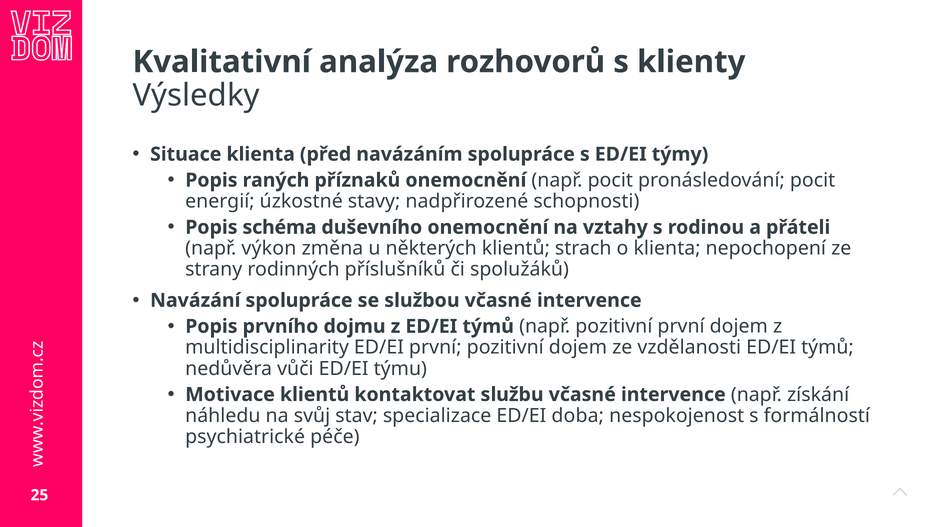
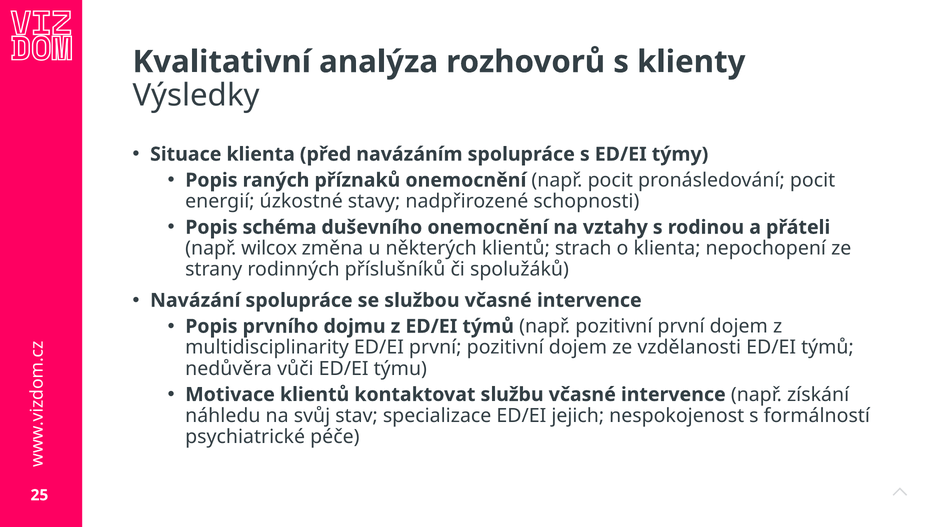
výkon: výkon -> wilcox (269, 248)
doba: doba -> jejich (578, 416)
